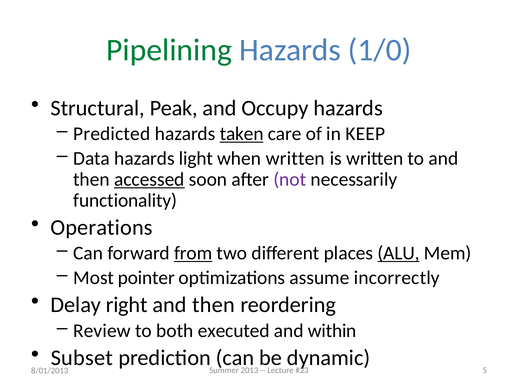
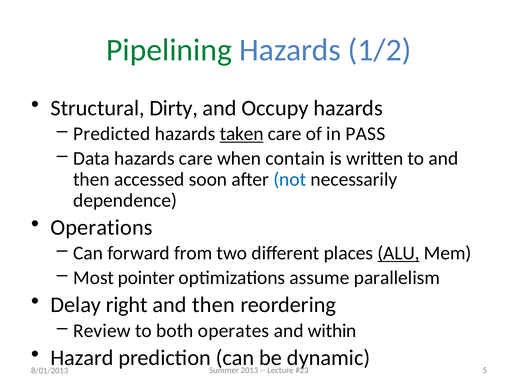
1/0: 1/0 -> 1/2 (380, 50)
Peak: Peak -> Dirty (174, 108)
KEEP: KEEP -> PASS (365, 134)
hazards light: light -> care (196, 159)
when written: written -> contain (295, 159)
accessed underline: present -> none (149, 180)
not colour: purple -> blue (290, 180)
functionality: functionality -> dependence (125, 201)
from underline: present -> none (193, 254)
incorrectly: incorrectly -> parallelism (397, 278)
executed: executed -> operates (234, 331)
Subset: Subset -> Hazard (82, 358)
